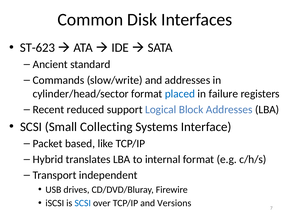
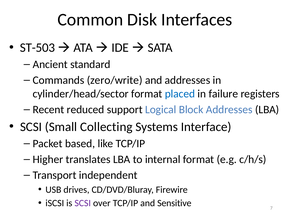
ST-623: ST-623 -> ST-503 (37, 48)
slow/write: slow/write -> zero/write (115, 80)
Hybrid: Hybrid -> Higher (48, 159)
SCSI colour: blue -> purple (83, 203)
Versions: Versions -> Sensitive (174, 203)
